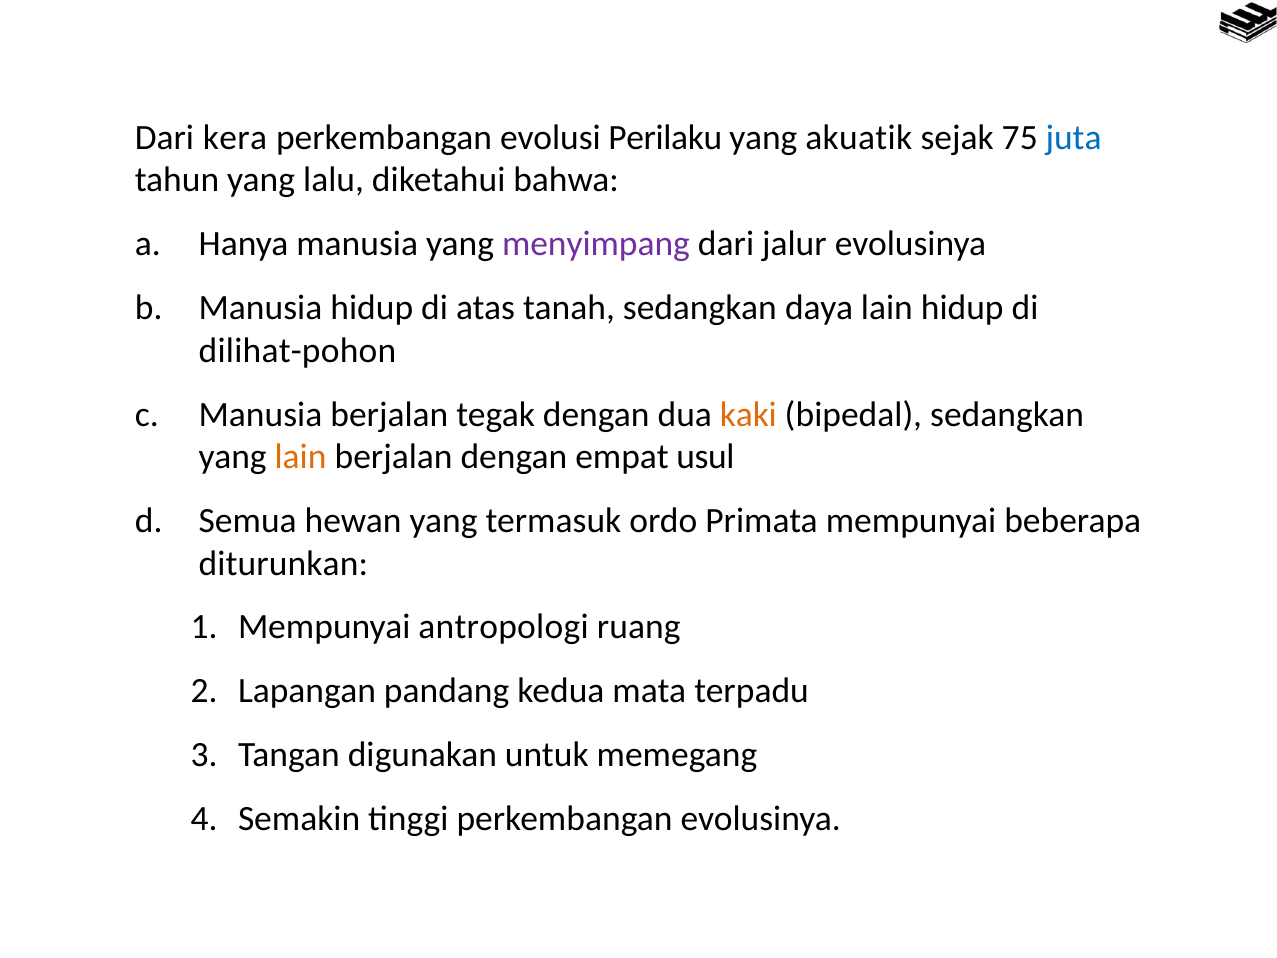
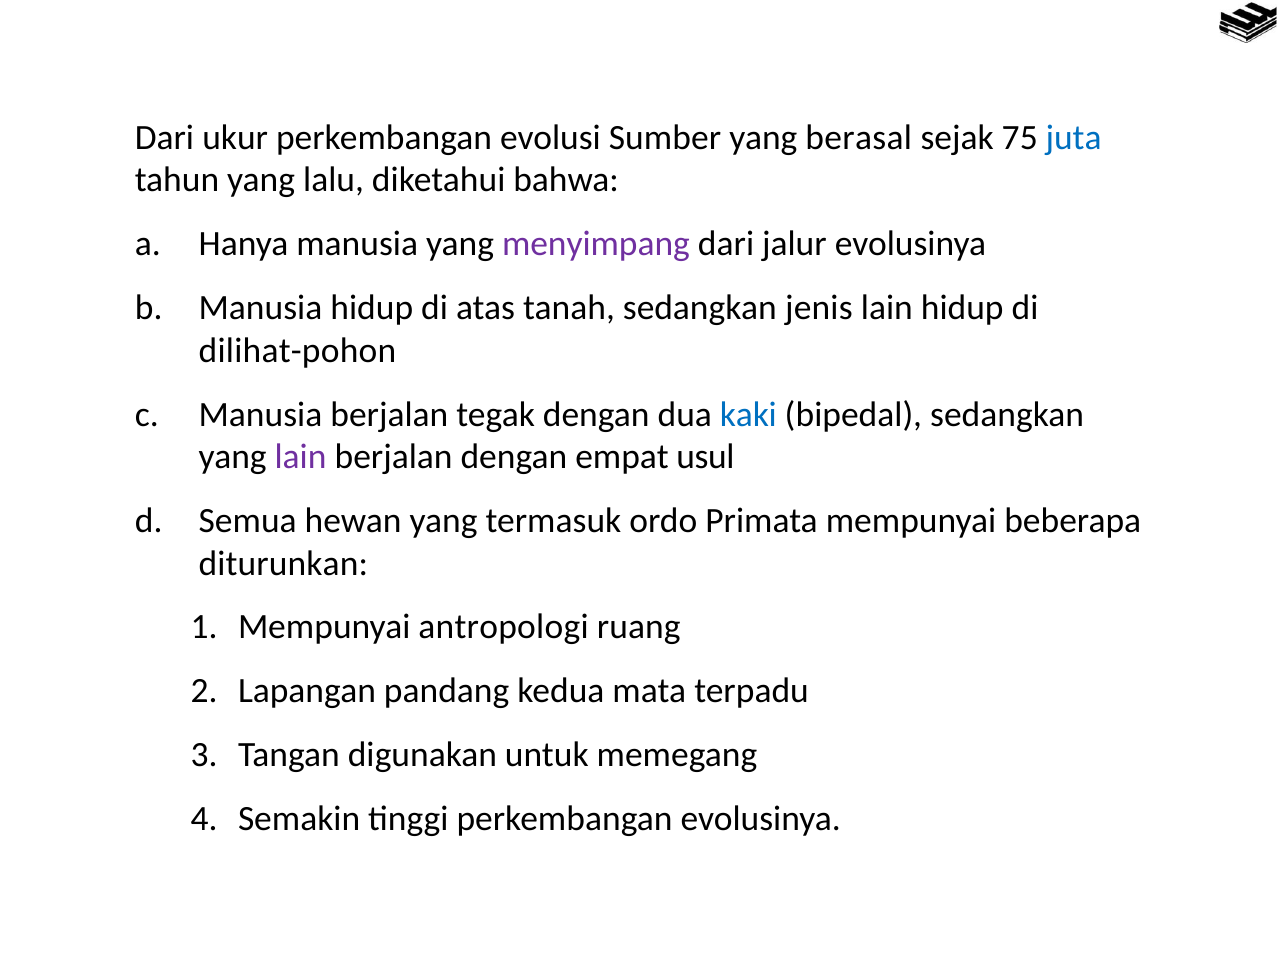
kera: kera -> ukur (235, 138)
Perilaku: Perilaku -> Sumber (665, 138)
akuatik: akuatik -> berasal (859, 138)
daya: daya -> jenis (819, 308)
kaki colour: orange -> blue (748, 414)
lain colour: orange -> purple (301, 457)
